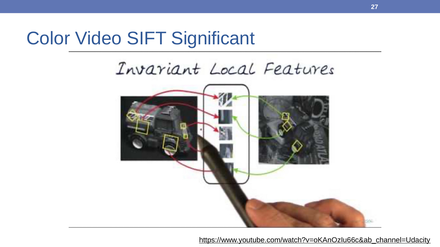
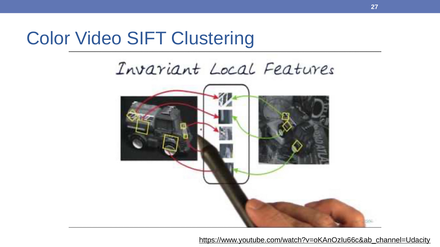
Significant: Significant -> Clustering (213, 38)
